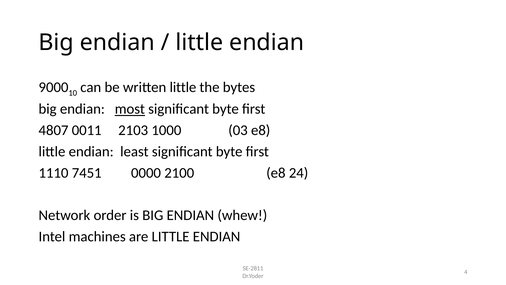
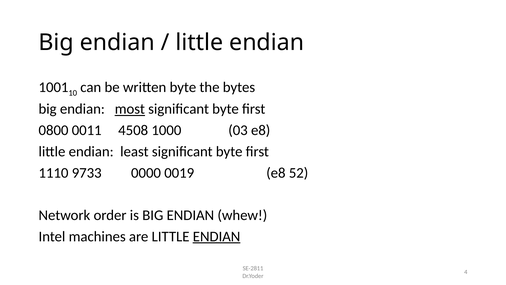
9000: 9000 -> 1001 (54, 87)
written little: little -> byte (183, 87)
4807: 4807 -> 0800 (54, 130)
2103: 2103 -> 4508 (133, 130)
7451: 7451 -> 9733 (87, 173)
2100: 2100 -> 0019 (179, 173)
24: 24 -> 52 (299, 173)
ENDIAN underline: none -> present (217, 236)
